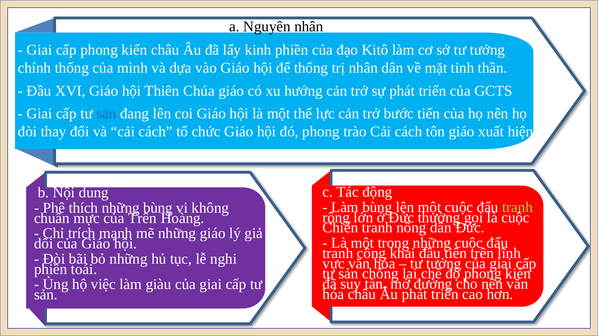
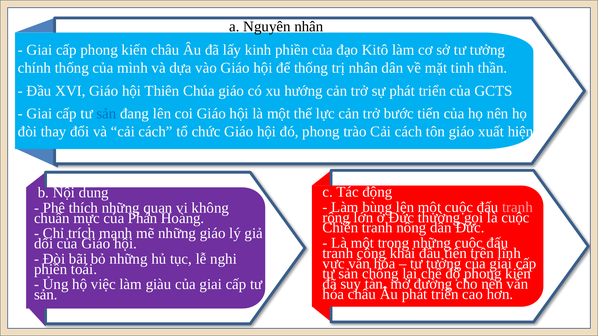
tranh colour: light green -> pink (518, 207)
những bùng: bùng -> quan (158, 208)
của Trên: Trên -> Phán (143, 218)
